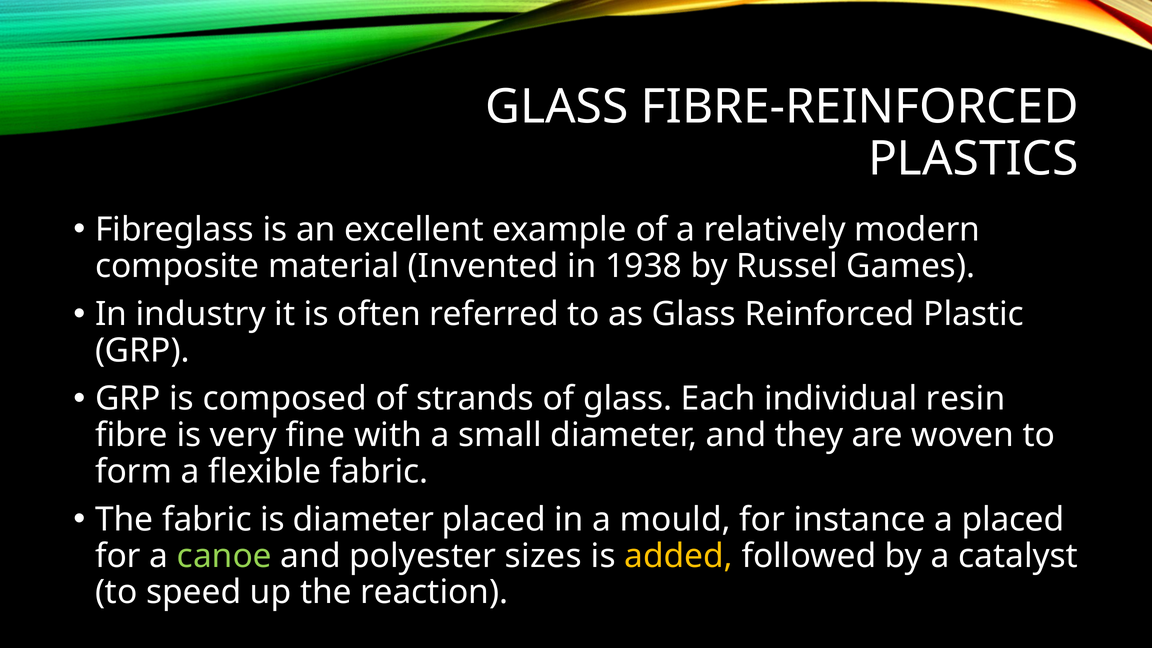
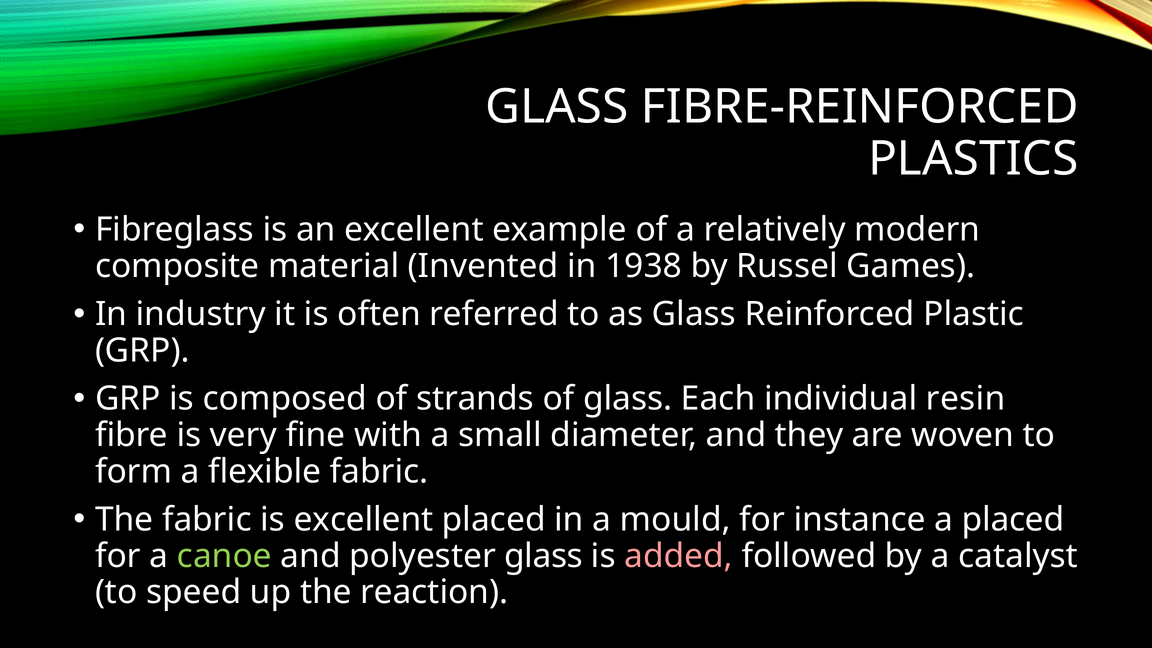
is diameter: diameter -> excellent (363, 520)
polyester sizes: sizes -> glass (544, 556)
added colour: yellow -> pink (679, 556)
